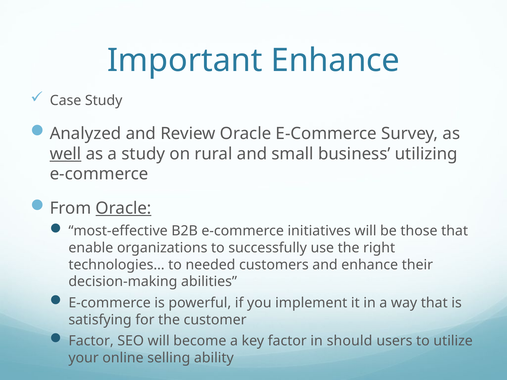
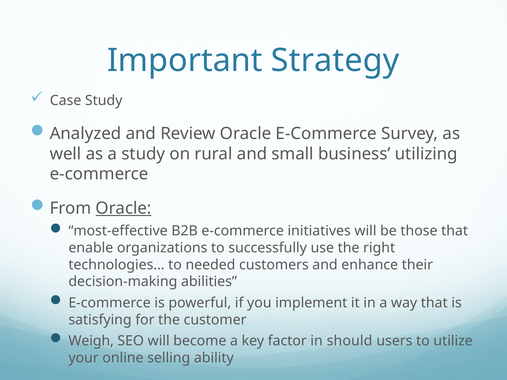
Important Enhance: Enhance -> Strategy (335, 60)
well underline: present -> none (66, 154)
Factor: Factor -> Weigh (91, 341)
